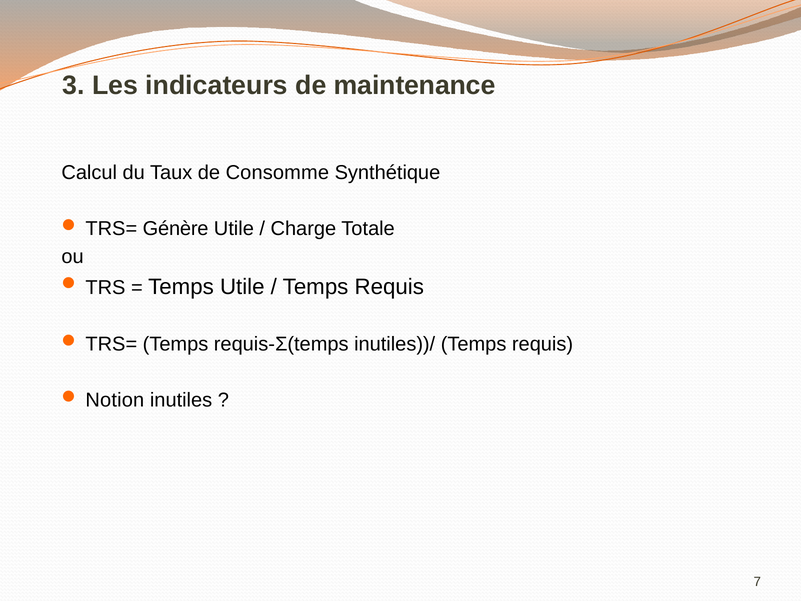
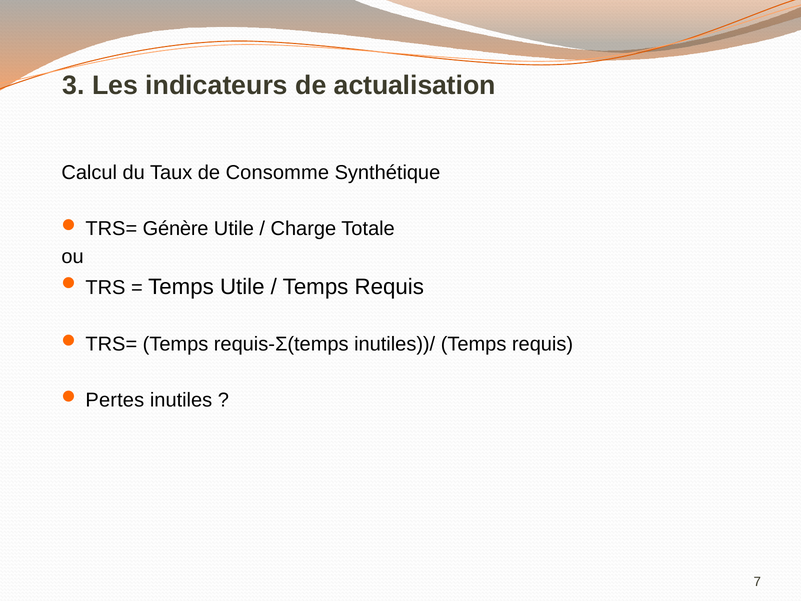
maintenance: maintenance -> actualisation (415, 86)
Notion: Notion -> Pertes (115, 400)
